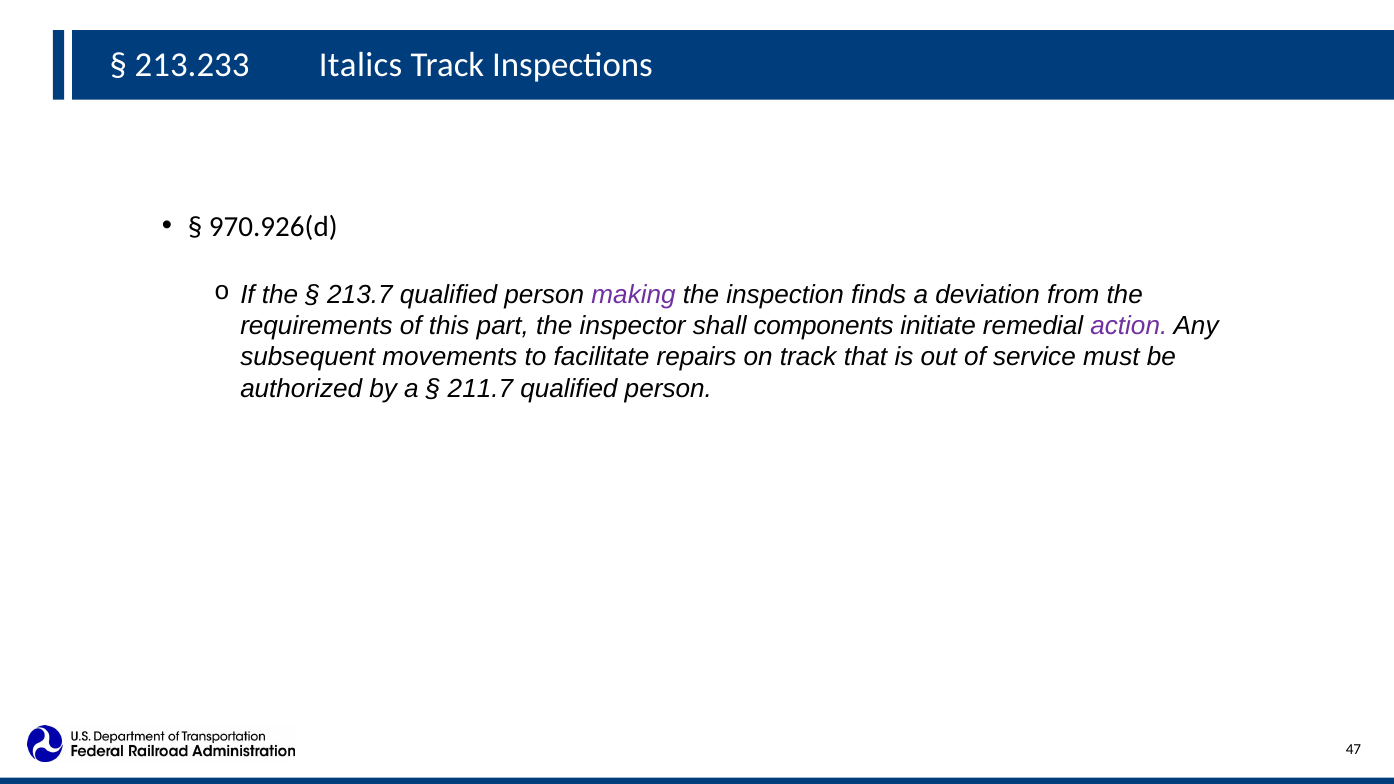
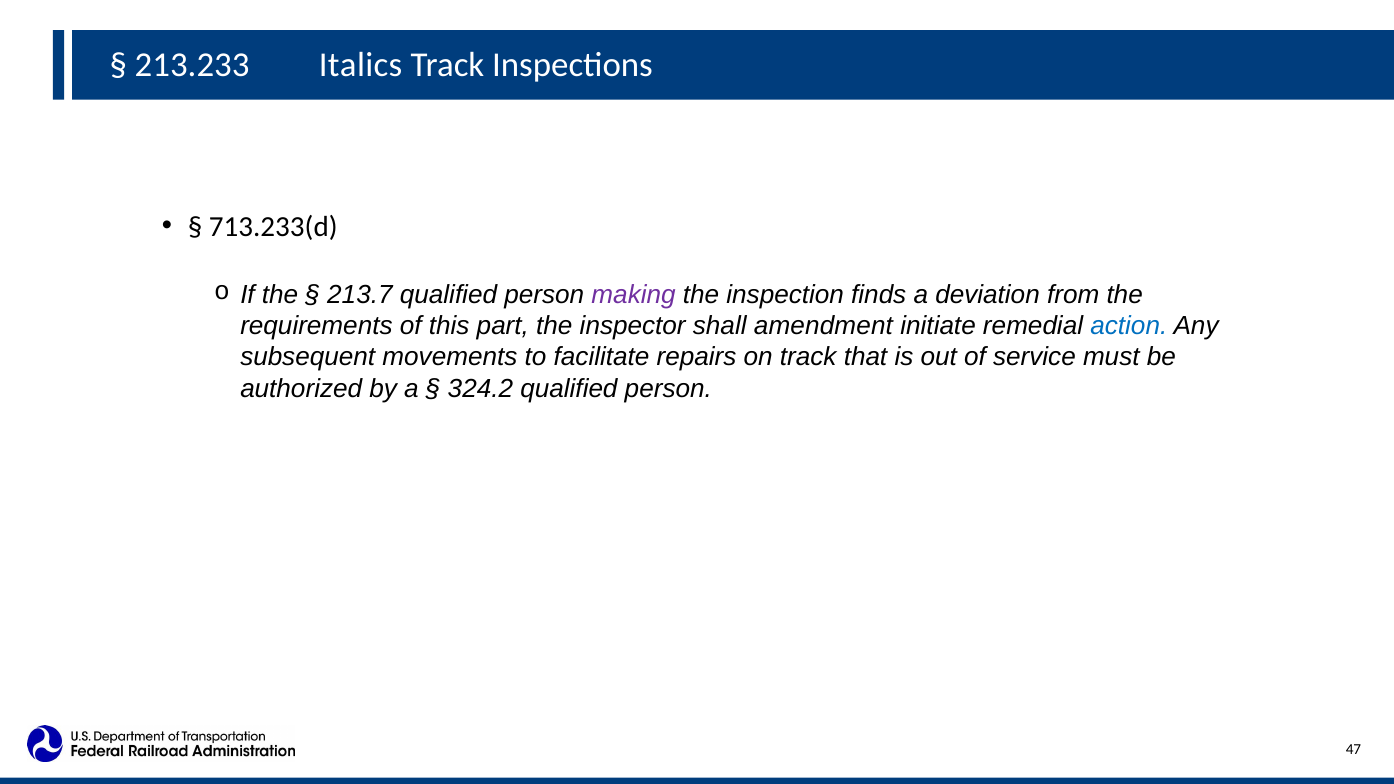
970.926(d: 970.926(d -> 713.233(d (273, 227)
components: components -> amendment (823, 326)
action colour: purple -> blue (1129, 326)
211.7: 211.7 -> 324.2 (480, 389)
